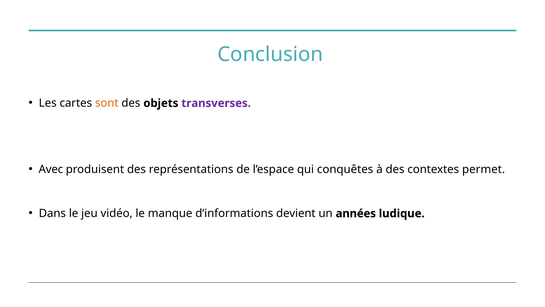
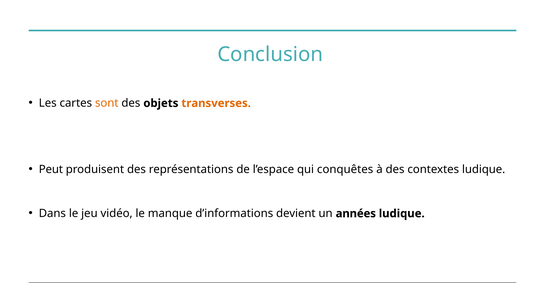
transverses colour: purple -> orange (216, 103)
Avec: Avec -> Peut (51, 169)
contextes permet: permet -> ludique (484, 169)
